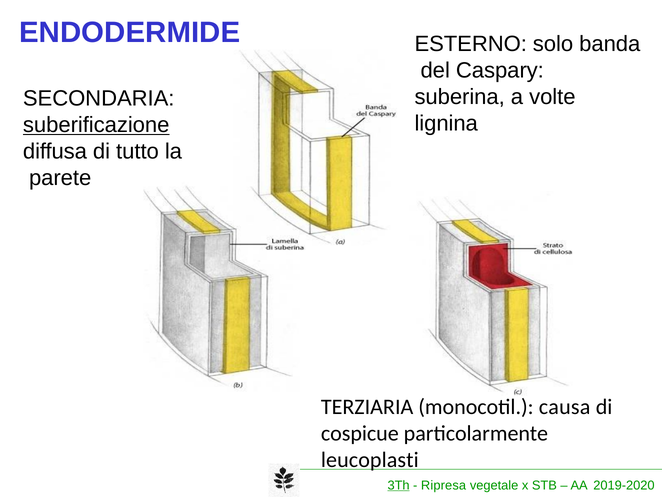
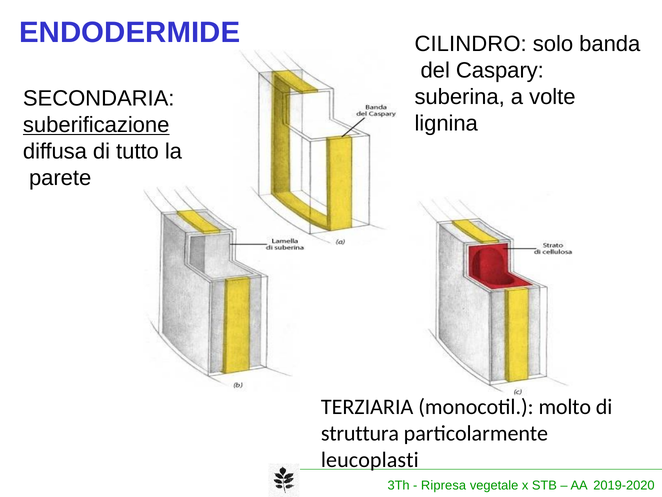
ESTERNO: ESTERNO -> CILINDRO (471, 44)
causa: causa -> molto (565, 407)
cospicue: cospicue -> struttura (360, 433)
3Th underline: present -> none (399, 485)
